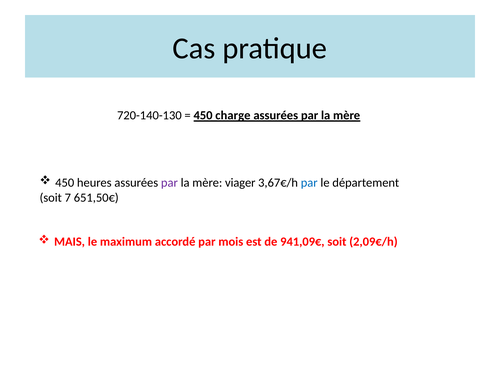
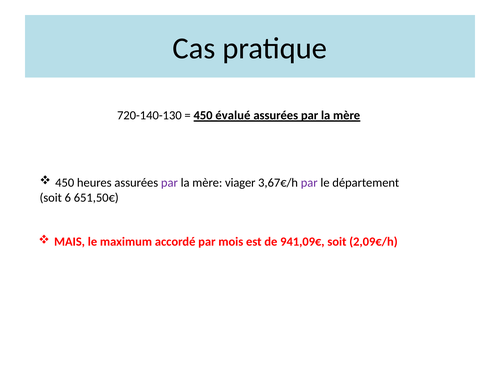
charge: charge -> évalué (233, 115)
par colour: blue -> purple (309, 183)
7: 7 -> 6 (68, 198)
